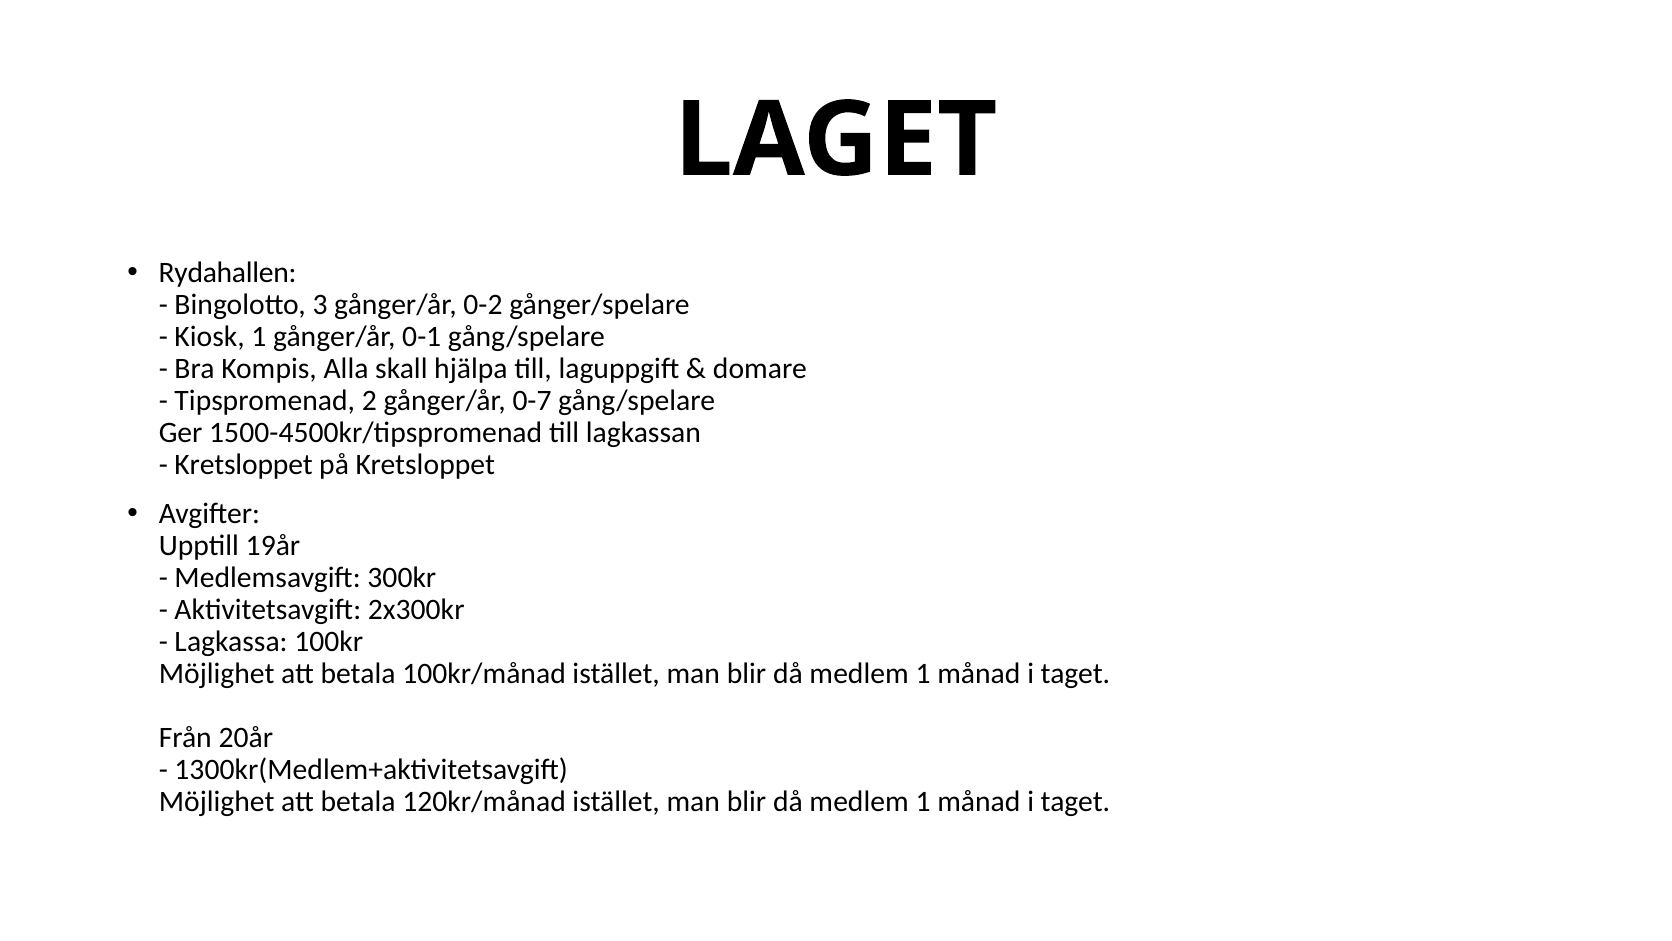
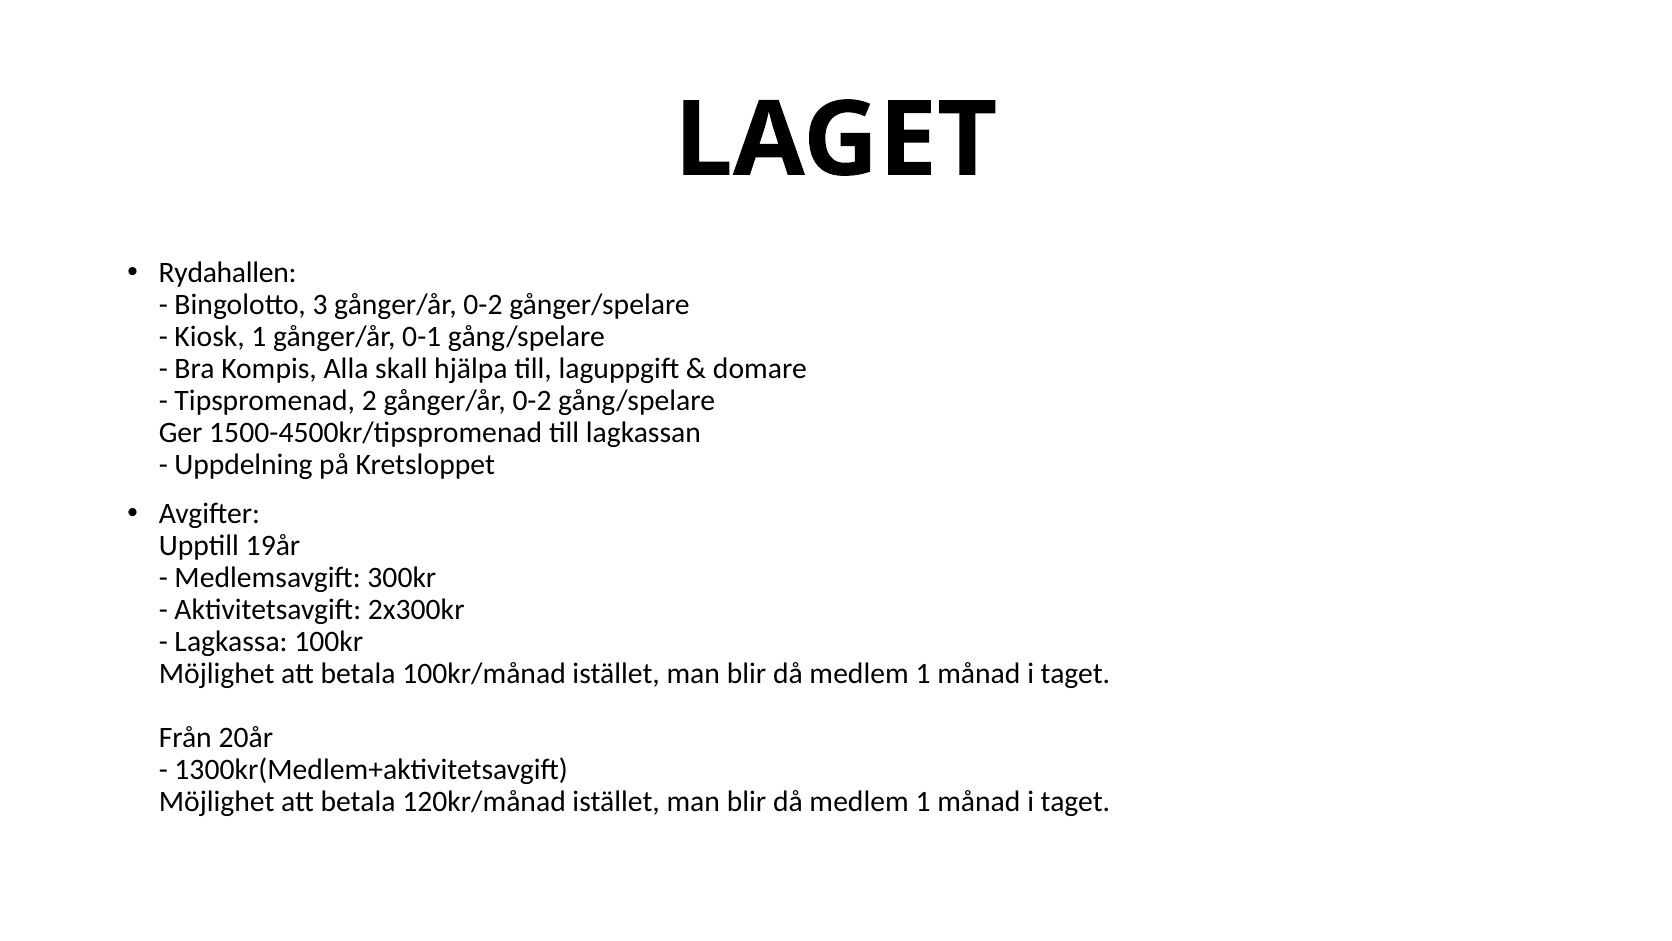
2 gånger/år 0-7: 0-7 -> 0-2 (532, 400)
Kretsloppet: Kretsloppet -> Uppdelning (244, 464)
